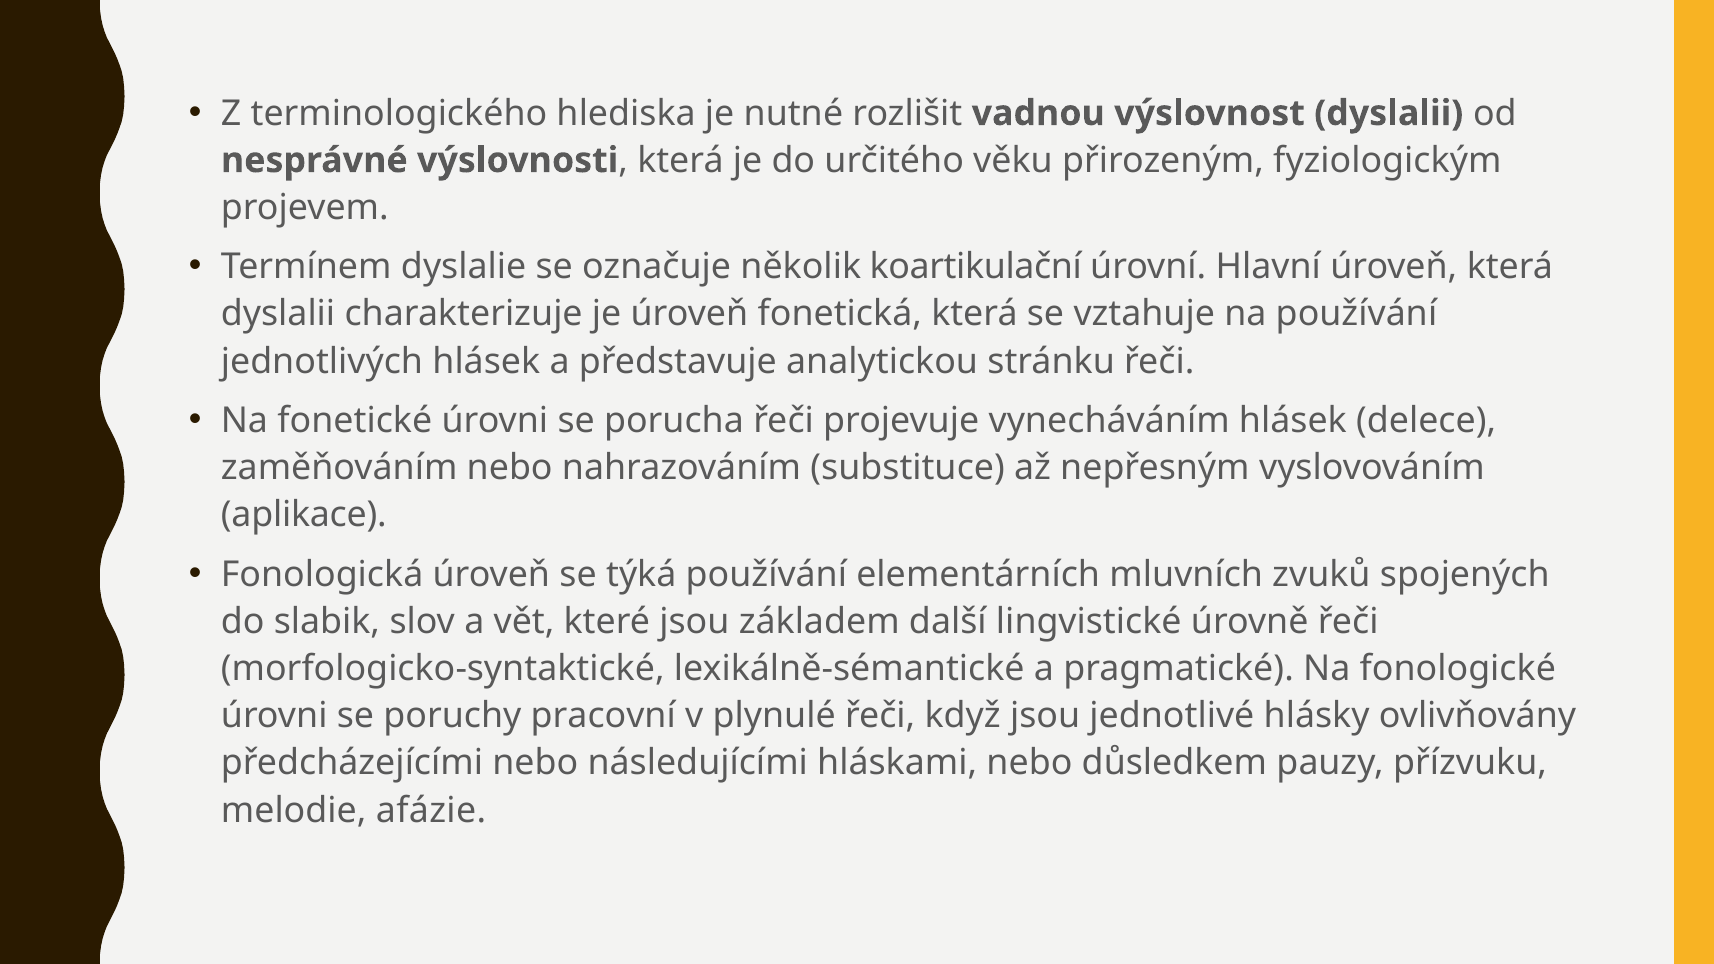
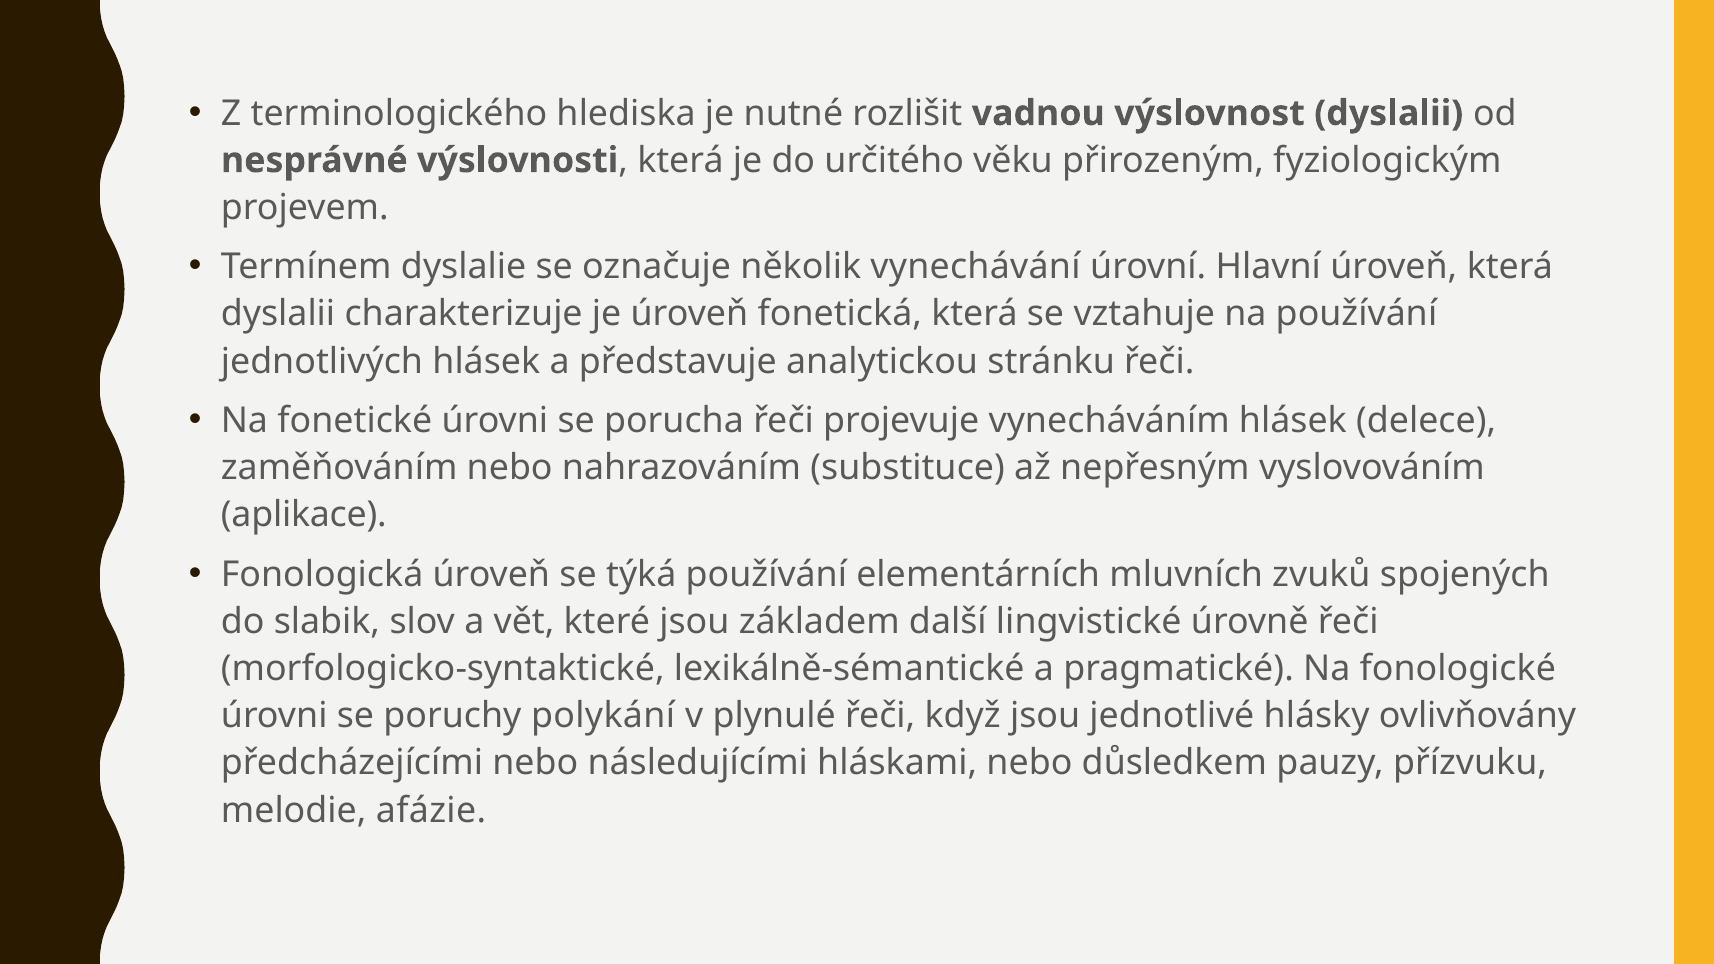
koartikulační: koartikulační -> vynechávání (975, 267)
pracovní: pracovní -> polykání (603, 716)
